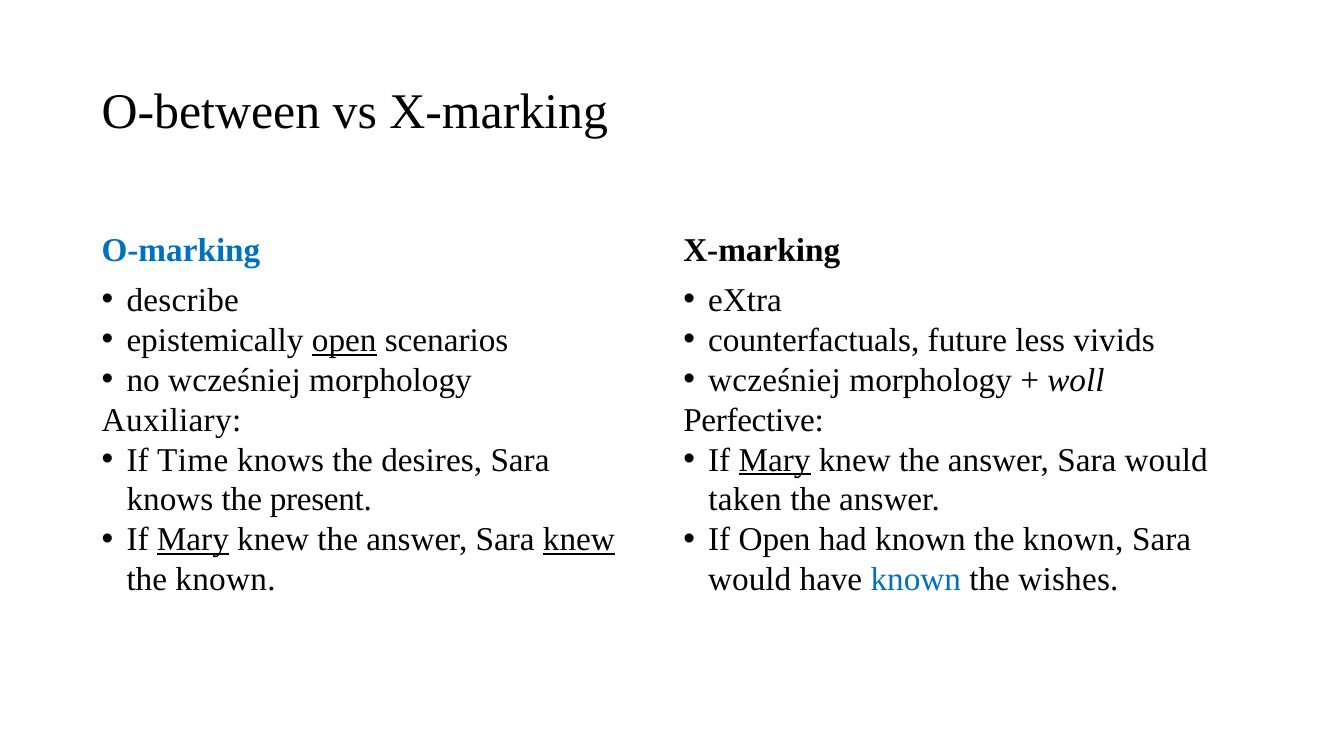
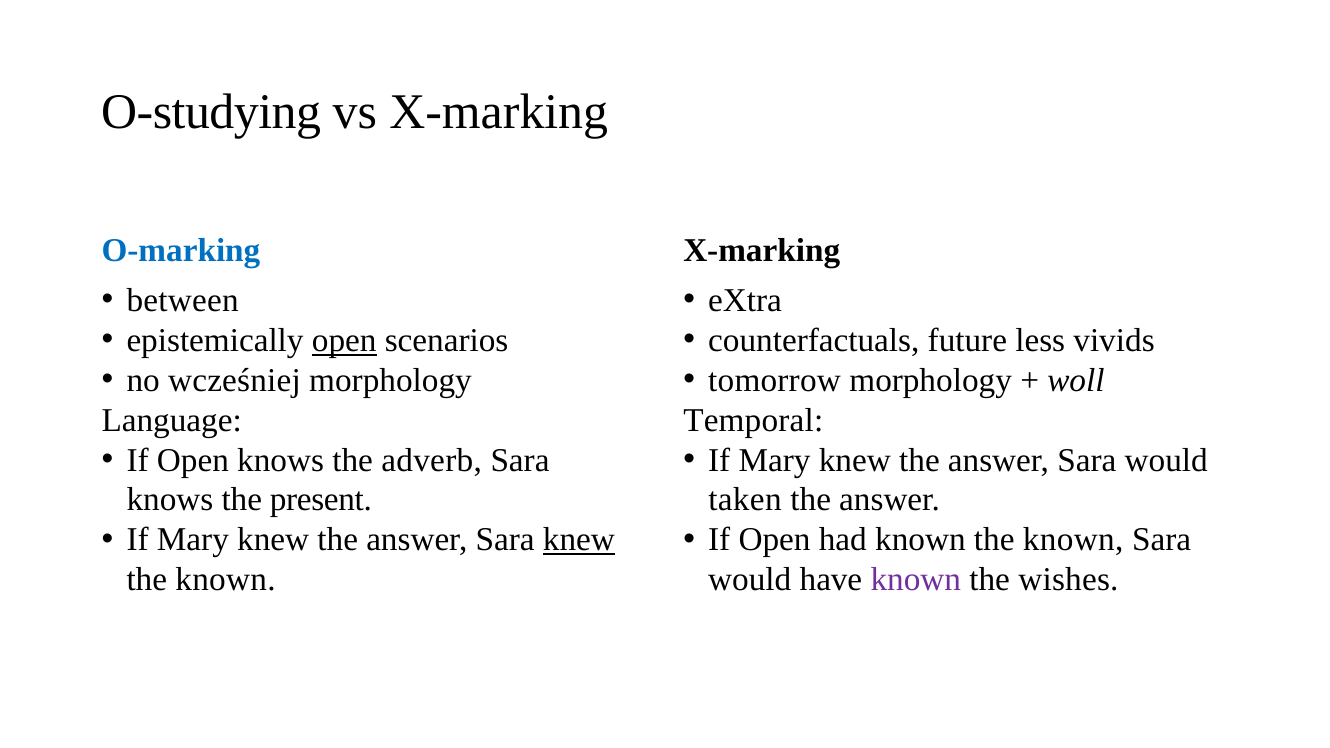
O-between: O-between -> O-studying (211, 112)
describe: describe -> between (183, 301)
wcześniej: wcześniej -> tomorrow (775, 380)
Auxiliary: Auxiliary -> Language (172, 420)
Perfective: Perfective -> Temporal (753, 420)
Time: Time -> Open (193, 460)
desires: desires -> adverb (432, 460)
Mary underline: present -> none (775, 460)
Mary underline: present -> none (193, 540)
known colour: blue -> purple (916, 580)
